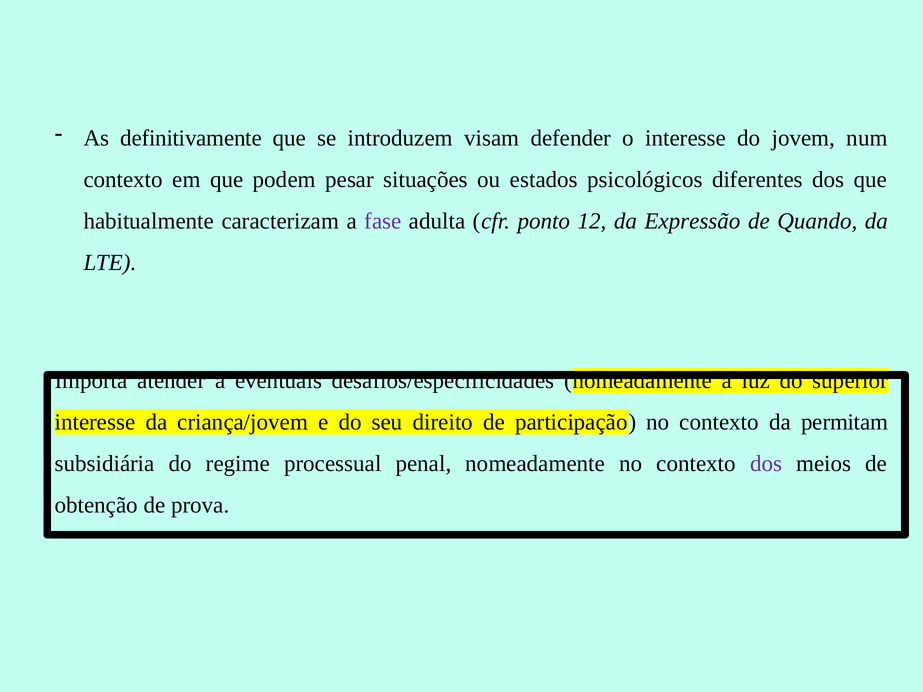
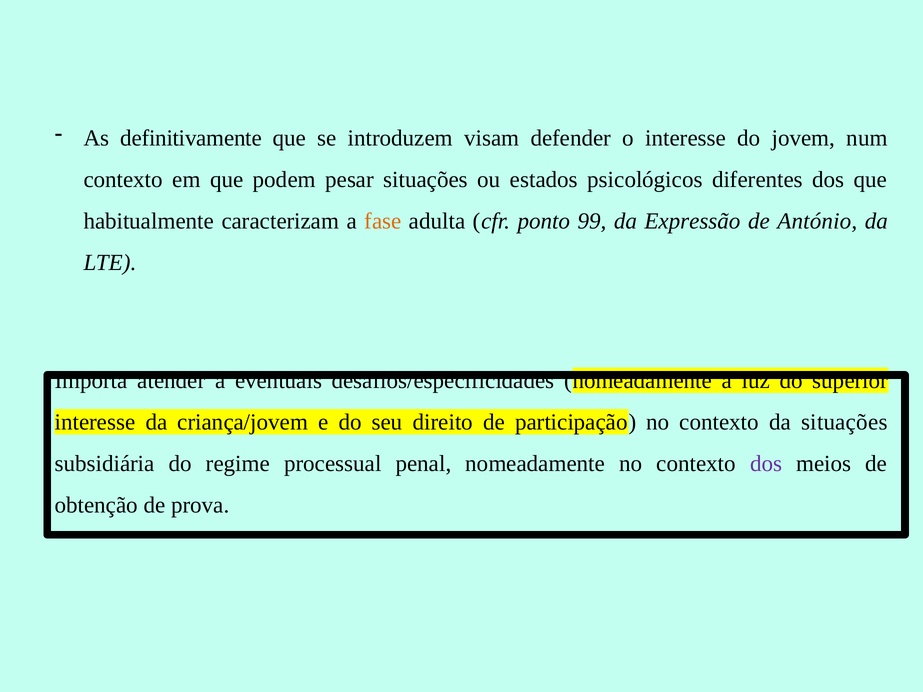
fase colour: purple -> orange (383, 221)
12: 12 -> 99 (592, 221)
Quando: Quando -> António (817, 221)
da permitam: permitam -> situações (844, 422)
